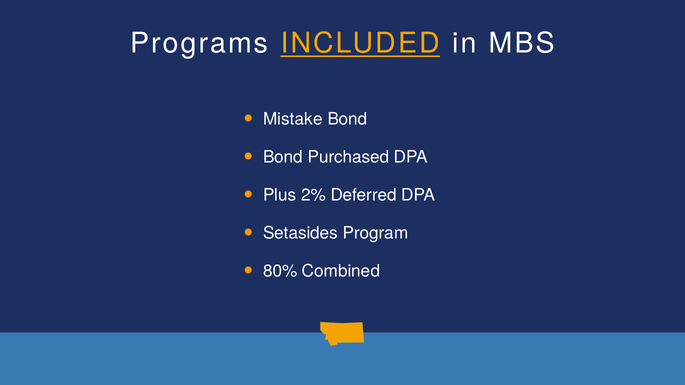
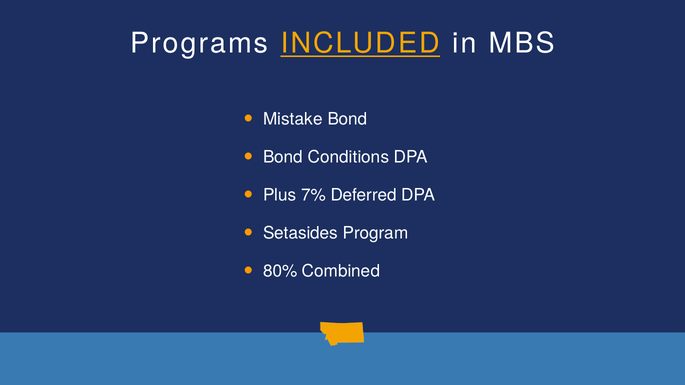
Purchased: Purchased -> Conditions (348, 157)
2%: 2% -> 7% (313, 195)
